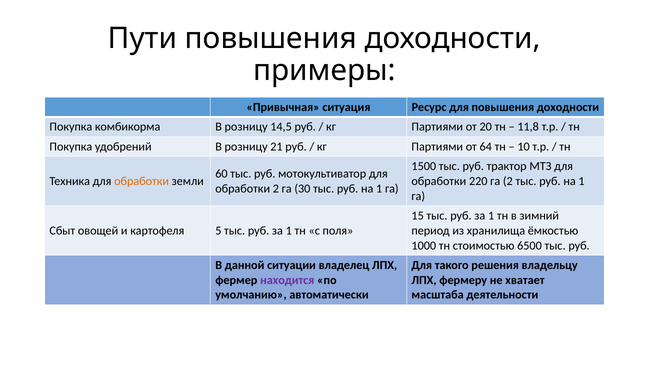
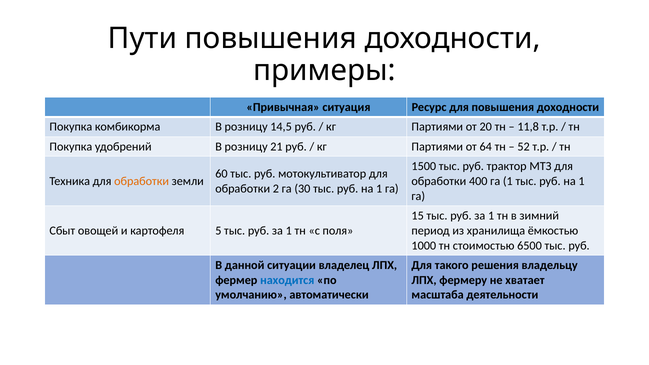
10: 10 -> 52 (524, 147)
220: 220 -> 400 (478, 181)
га 2: 2 -> 1 (508, 181)
находится colour: purple -> blue (287, 280)
